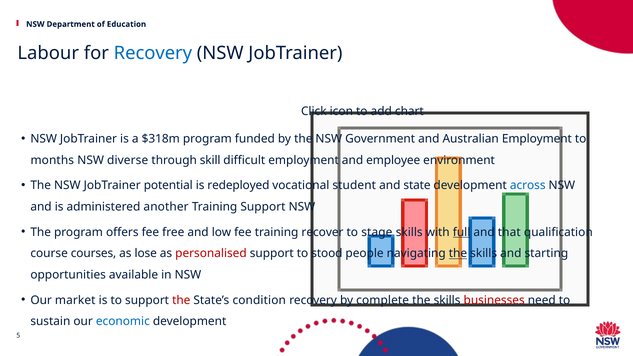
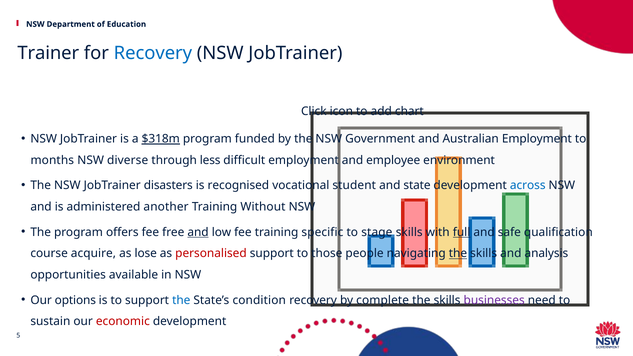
Labour: Labour -> Trainer (48, 53)
$318m underline: none -> present (161, 139)
skill: skill -> less (210, 160)
potential: potential -> disasters (168, 186)
redeployed: redeployed -> recognised (238, 186)
Training Support: Support -> Without (263, 207)
and underline: none -> present (198, 232)
recover: recover -> specific (322, 232)
that: that -> safe (509, 232)
courses: courses -> acquire (93, 254)
stood: stood -> those (327, 254)
starting: starting -> analysis (546, 254)
market: market -> options (75, 300)
the colour: red -> blue (181, 300)
businesses colour: red -> purple (494, 300)
economic colour: blue -> red (123, 322)
